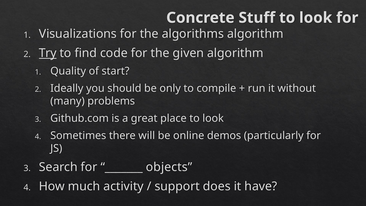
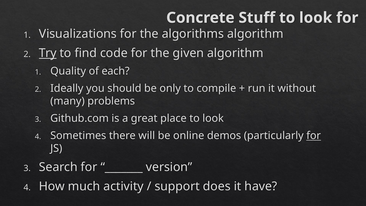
start: start -> each (116, 71)
for underline: none -> present (314, 136)
objects: objects -> version (169, 167)
